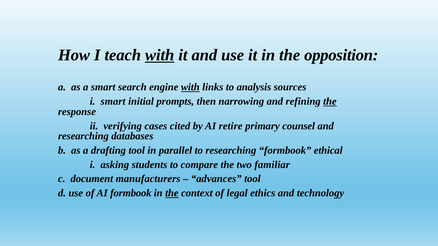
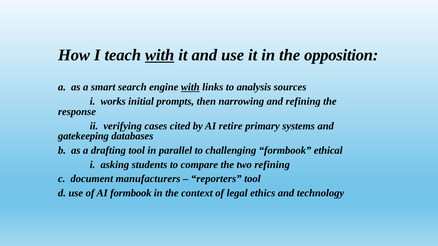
i smart: smart -> works (113, 102)
the underline: present -> none (330, 102)
counsel: counsel -> systems (299, 126)
researching: researching -> gatekeeping (83, 136)
to researching: researching -> challenging (231, 151)
two familiar: familiar -> refining (272, 165)
advances: advances -> reporters (216, 179)
the underline: present -> none (172, 193)
